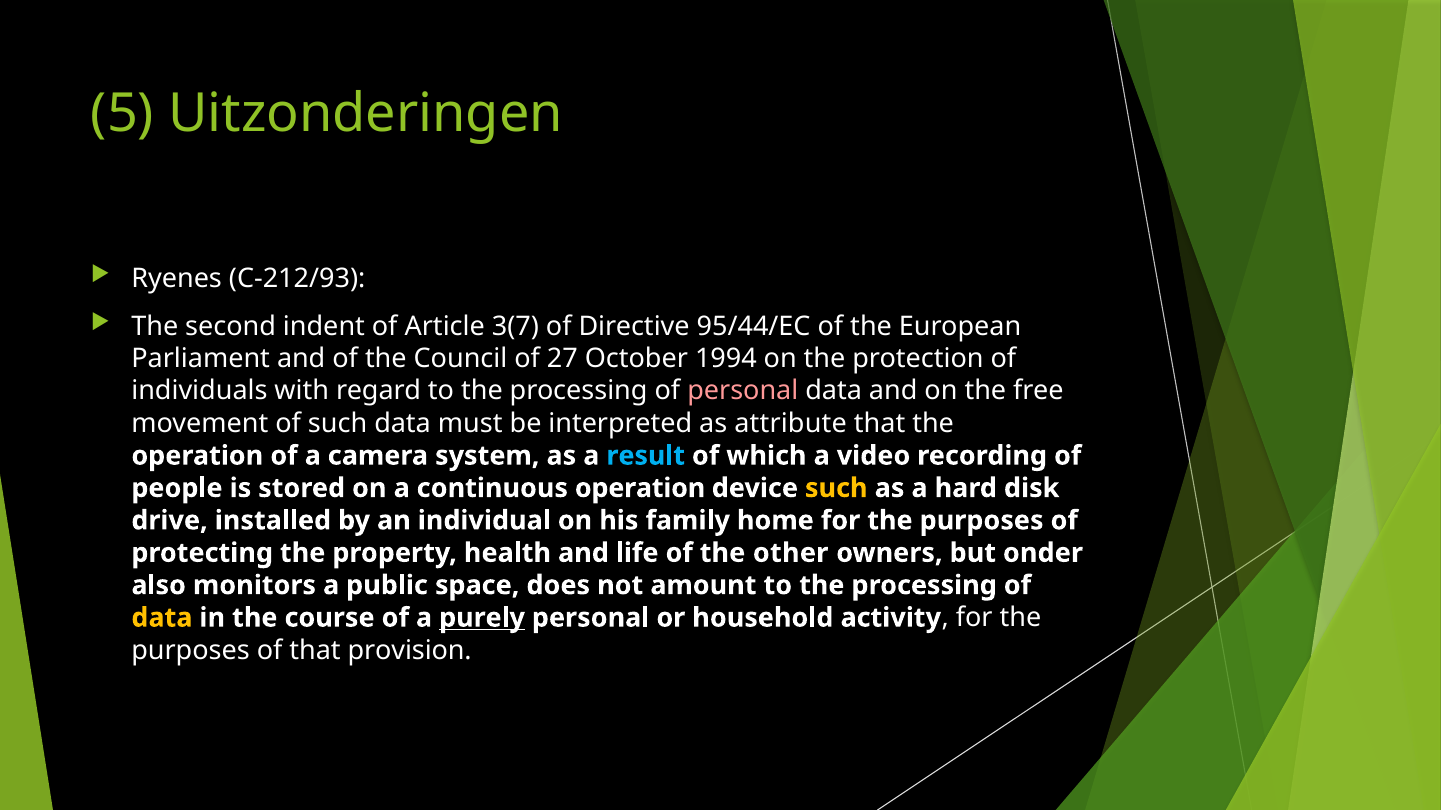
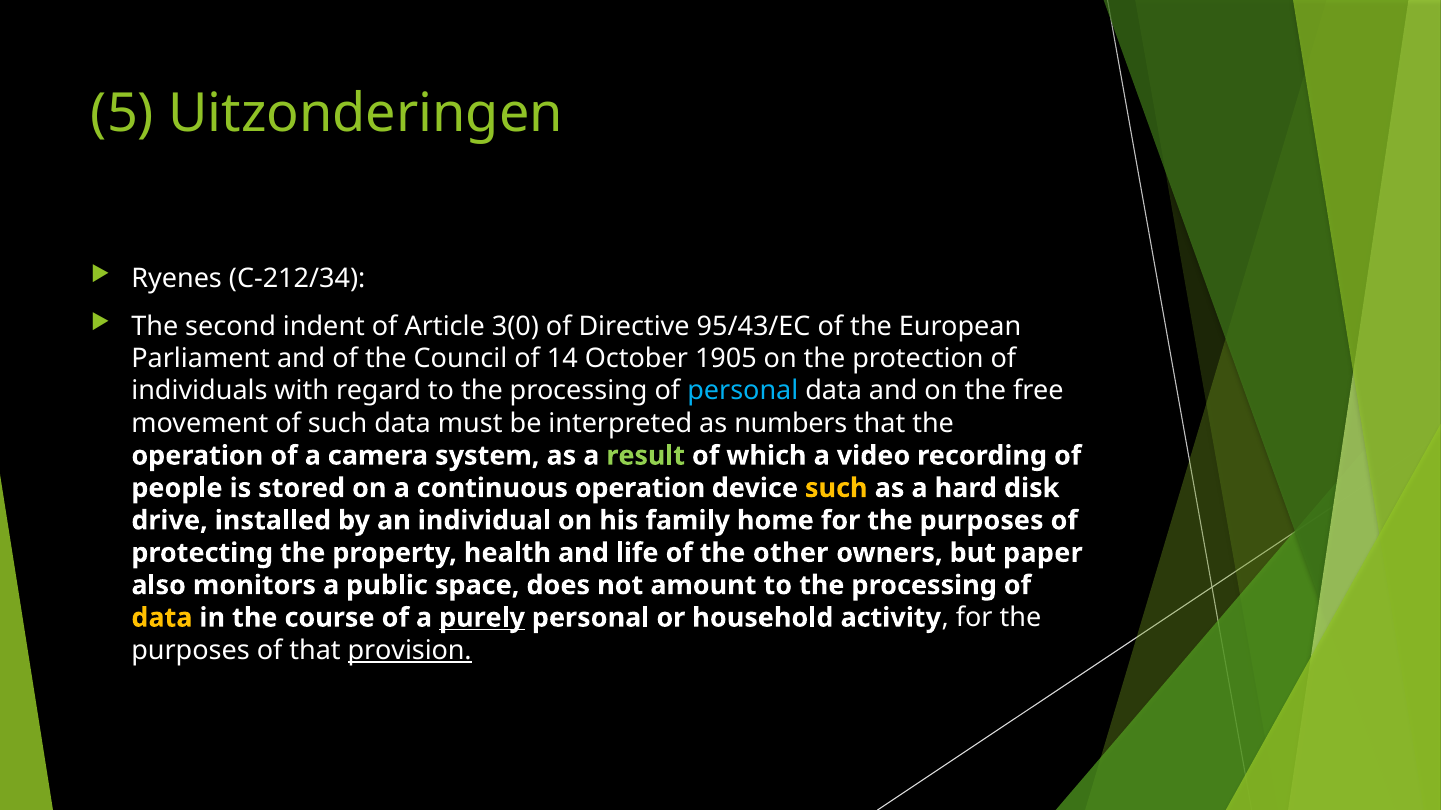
C‑212/93: C‑212/93 -> C‑212/34 (297, 279)
3(7: 3(7 -> 3(0 (515, 326)
95/44/EC: 95/44/EC -> 95/43/EC (754, 326)
27: 27 -> 14 (562, 359)
1994: 1994 -> 1905 (726, 359)
personal colour: pink -> light blue (743, 391)
attribute: attribute -> numbers (791, 424)
result colour: light blue -> light green (646, 456)
onder: onder -> paper (1043, 553)
provision underline: none -> present (410, 651)
